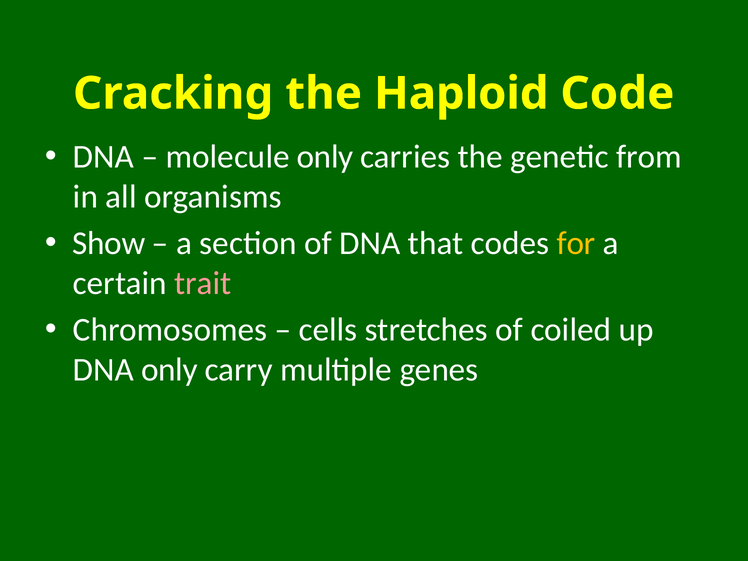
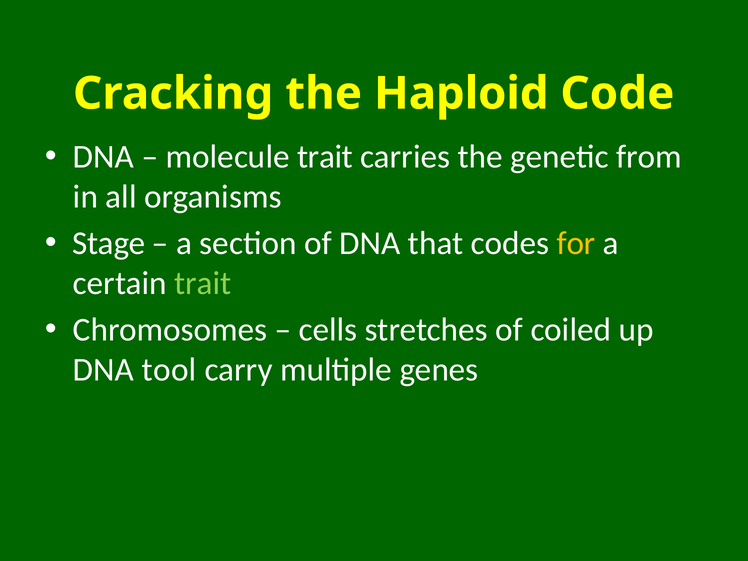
molecule only: only -> trait (325, 157)
Show: Show -> Stage (109, 243)
trait colour: pink -> light green (203, 283)
DNA only: only -> tool (169, 370)
